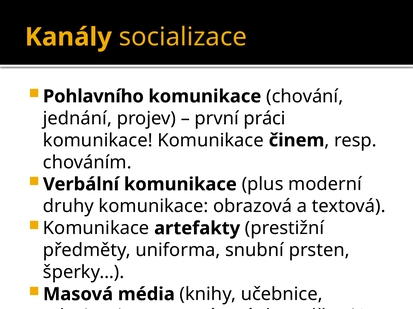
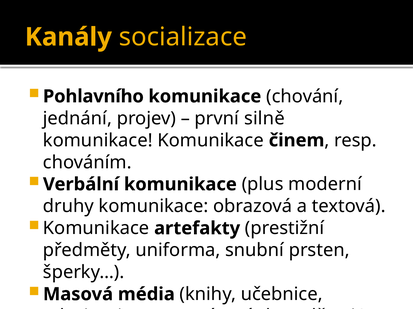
práci: práci -> silně (264, 119)
